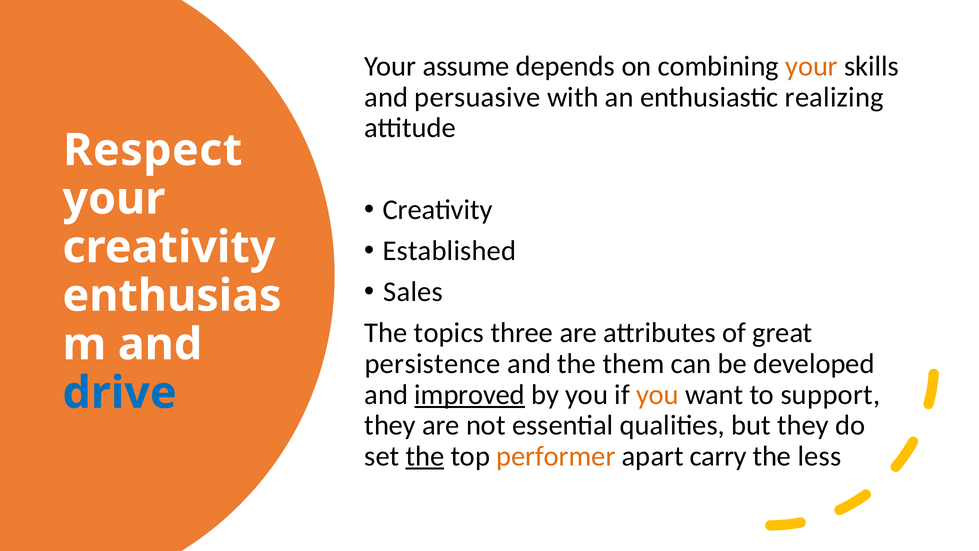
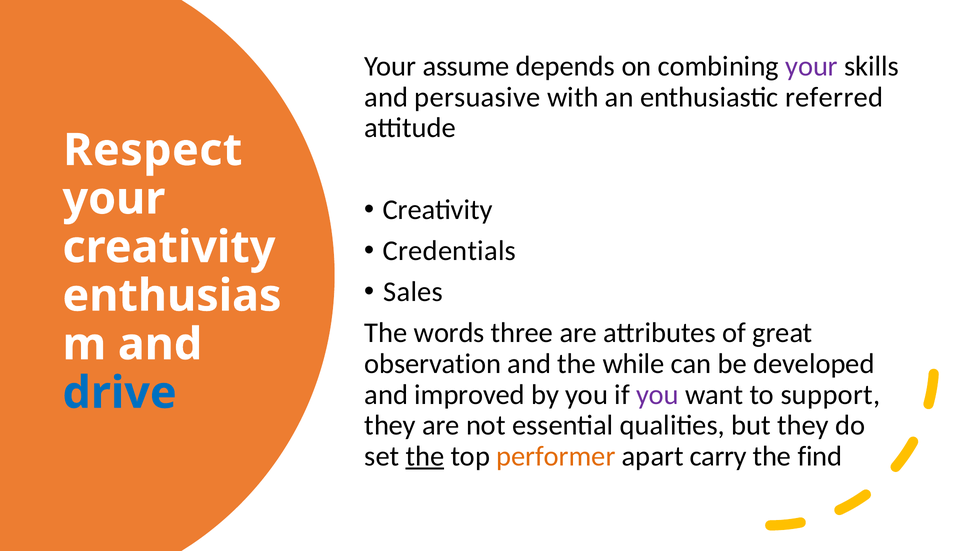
your colour: orange -> purple (812, 66)
realizing: realizing -> referred (834, 97)
Established: Established -> Credentials (449, 251)
topics: topics -> words (449, 333)
persistence: persistence -> observation (433, 364)
them: them -> while (634, 364)
improved underline: present -> none (470, 394)
you colour: orange -> purple (657, 394)
less: less -> find (820, 456)
